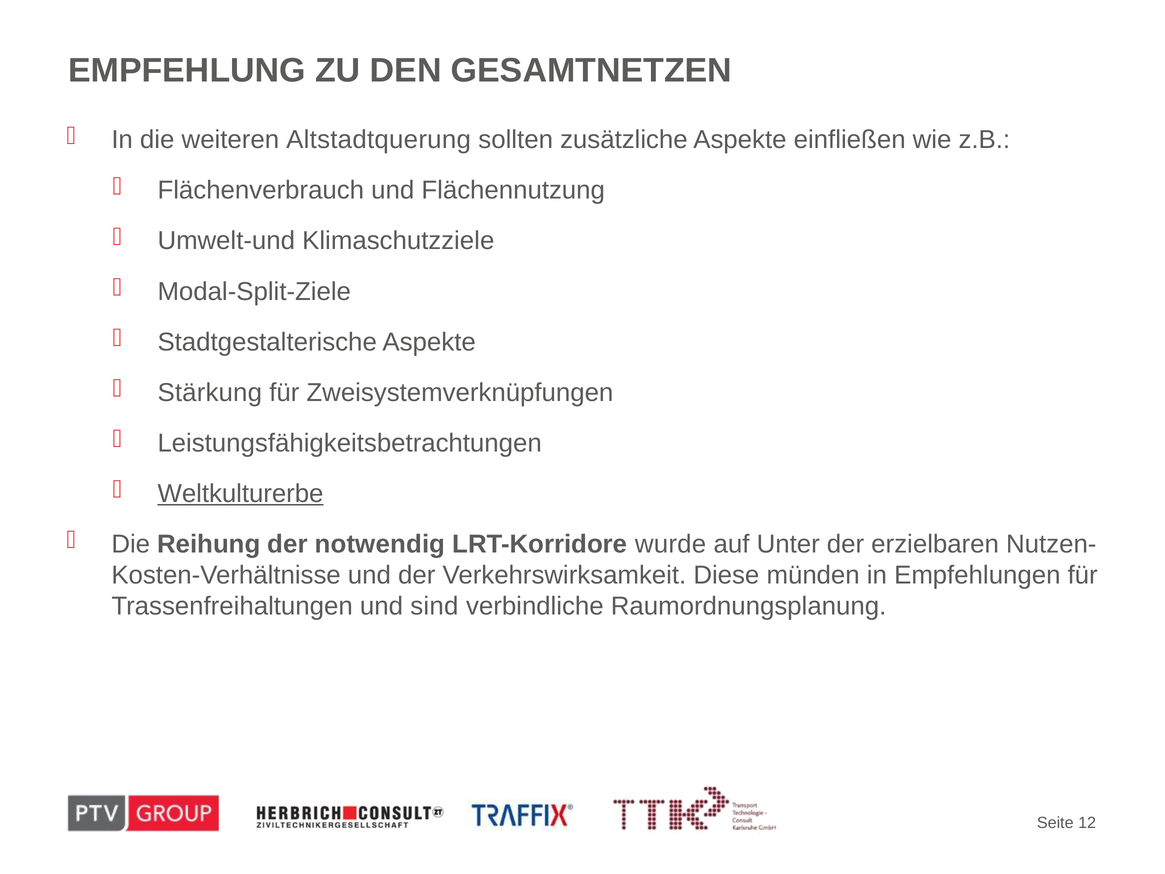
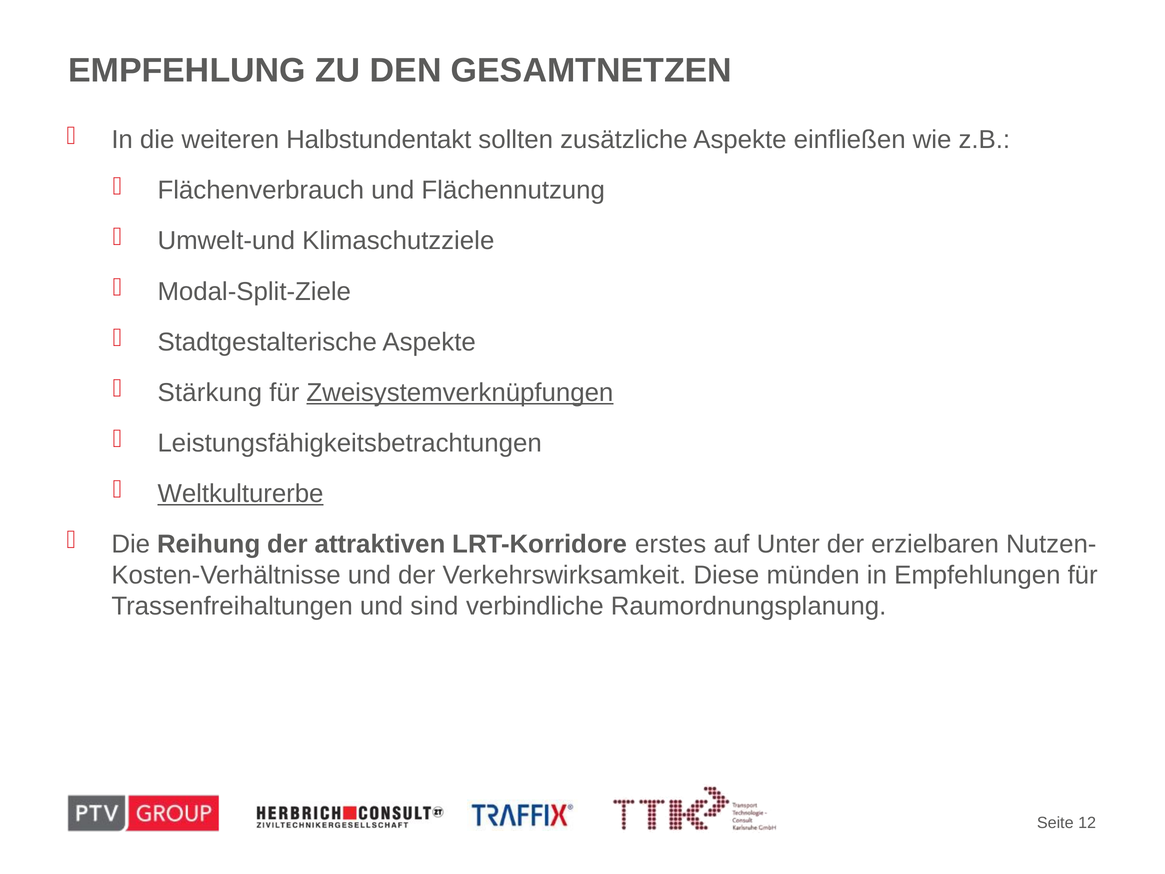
Altstadtquerung: Altstadtquerung -> Halbstundentakt (379, 140)
Zweisystemverknüpfungen underline: none -> present (460, 392)
notwendig: notwendig -> attraktiven (380, 544)
wurde: wurde -> erstes (671, 544)
